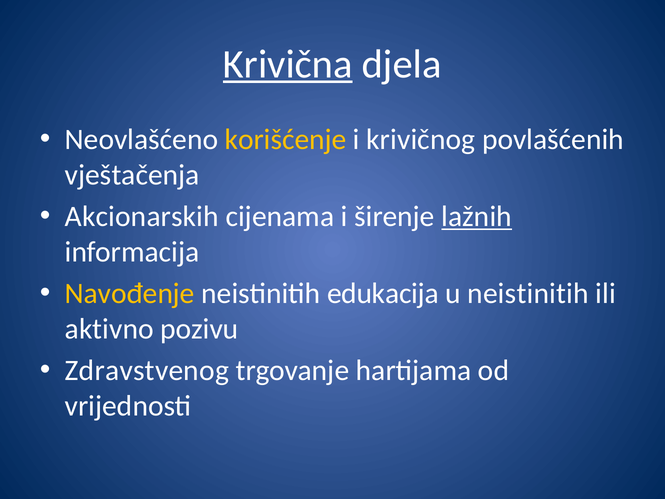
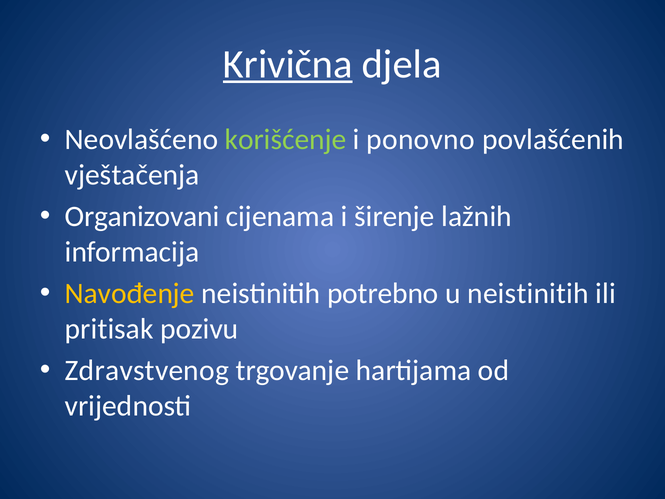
korišćenje colour: yellow -> light green (286, 140)
krivičnog: krivičnog -> ponovno (421, 140)
Akcionarskih: Akcionarskih -> Organizovani (142, 216)
lažnih underline: present -> none (477, 216)
edukacija: edukacija -> potrebno (383, 293)
aktivno: aktivno -> pritisak (109, 329)
